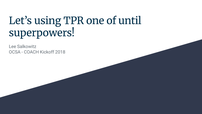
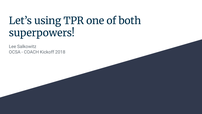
until: until -> both (130, 21)
